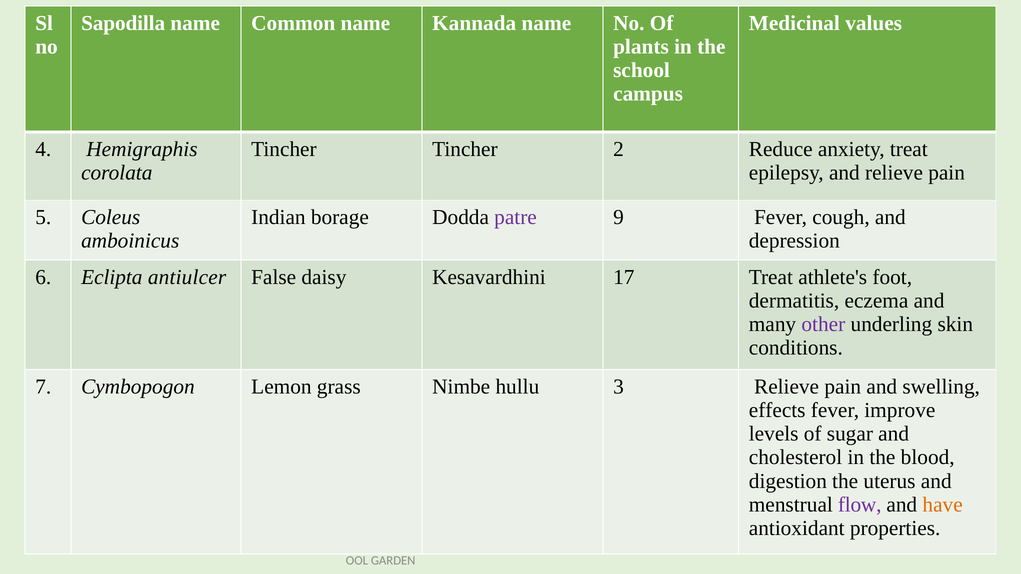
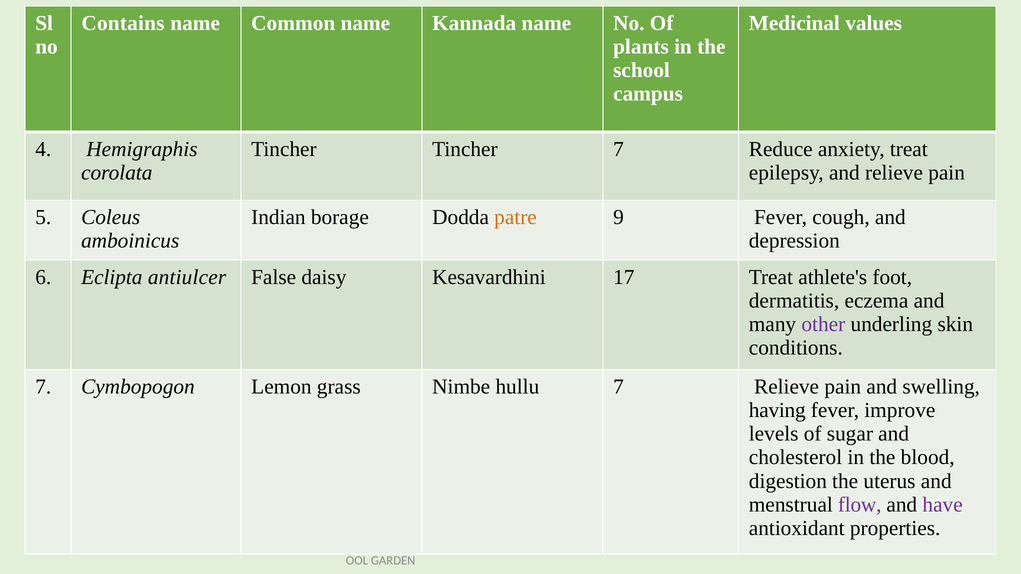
Sapodilla: Sapodilla -> Contains (123, 23)
Tincher 2: 2 -> 7 (619, 149)
patre colour: purple -> orange (516, 217)
hullu 3: 3 -> 7 (619, 387)
effects: effects -> having (777, 410)
have colour: orange -> purple (943, 505)
